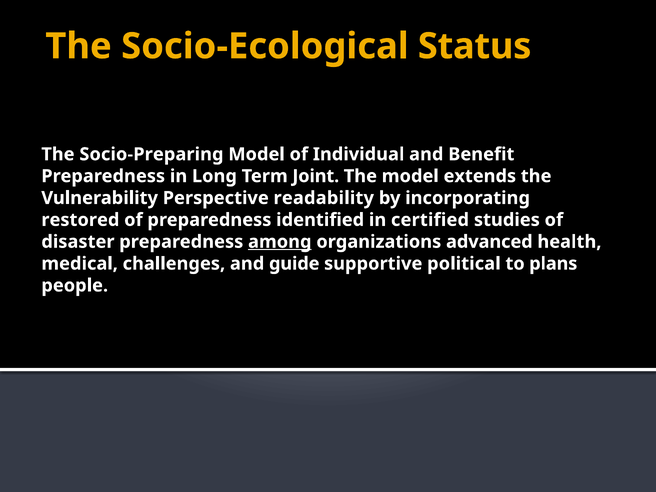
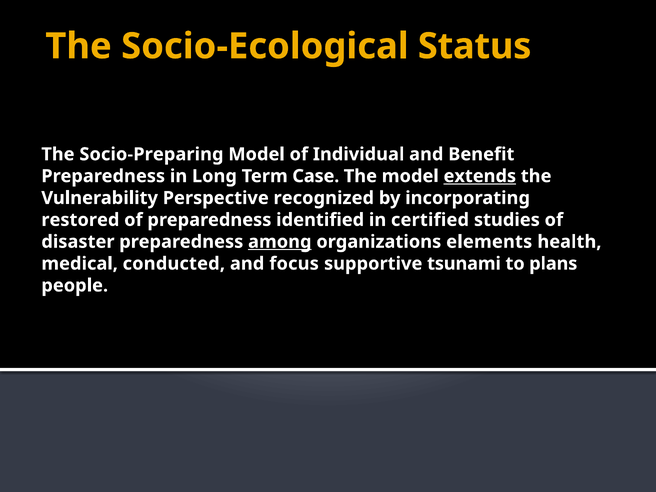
Joint: Joint -> Case (316, 176)
extends underline: none -> present (480, 176)
readability: readability -> recognized (324, 198)
advanced: advanced -> elements (489, 242)
challenges: challenges -> conducted (174, 264)
guide: guide -> focus (294, 264)
political: political -> tsunami (464, 264)
